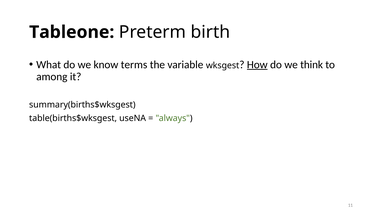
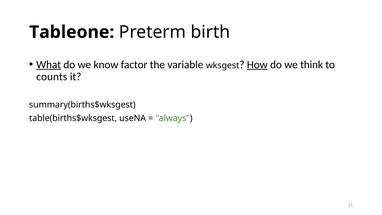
What underline: none -> present (49, 65)
terms: terms -> factor (134, 65)
among: among -> counts (52, 77)
